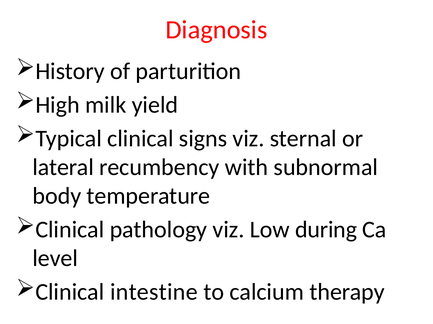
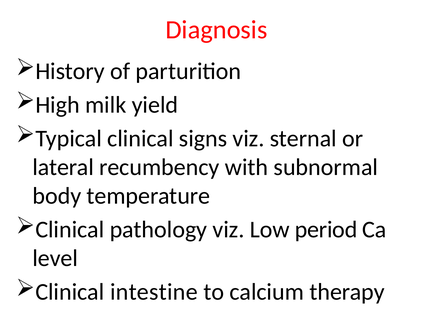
during: during -> period (326, 230)
